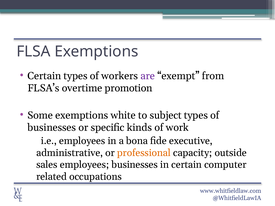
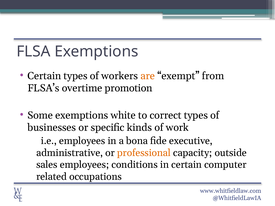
are colour: purple -> orange (148, 76)
subject: subject -> correct (166, 115)
employees businesses: businesses -> conditions (135, 165)
